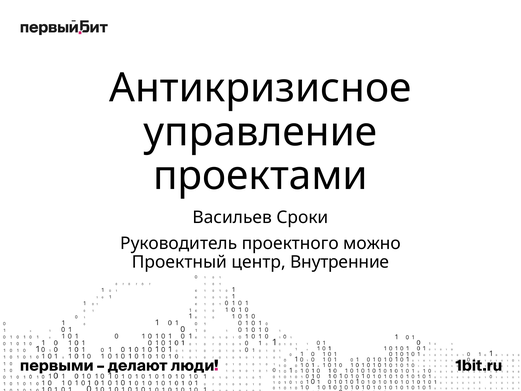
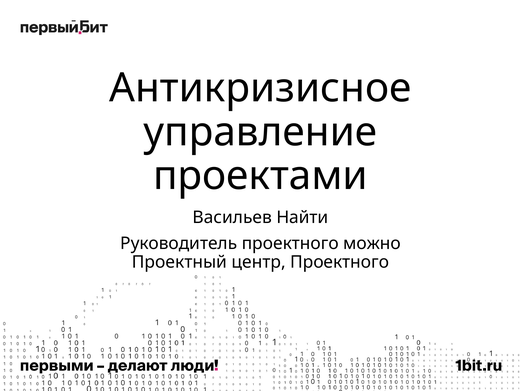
Сроки: Сроки -> Найти (302, 217)
центр Внутренние: Внутренние -> Проектного (340, 262)
